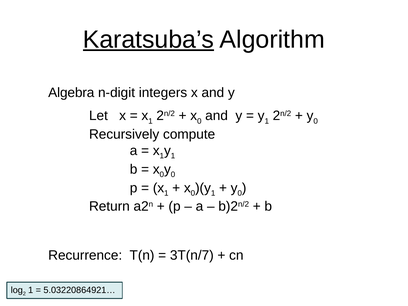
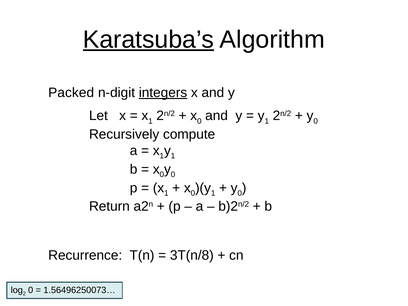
Algebra: Algebra -> Packed (71, 93)
integers underline: none -> present (163, 93)
3T(n/7: 3T(n/7 -> 3T(n/8 (192, 255)
1: 1 -> 0 (31, 290)
5.03220864921…: 5.03220864921… -> 1.56496250073… (79, 290)
